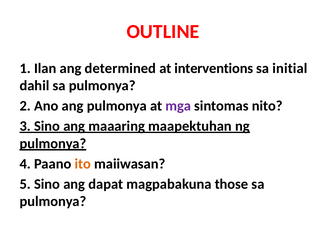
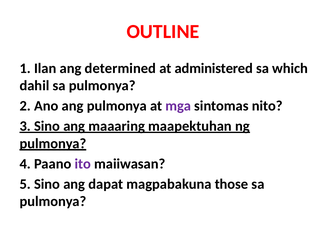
interventions: interventions -> administered (214, 68)
initial: initial -> which (290, 68)
ito colour: orange -> purple (83, 164)
